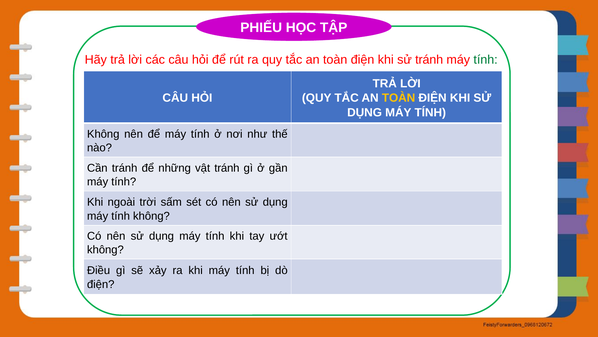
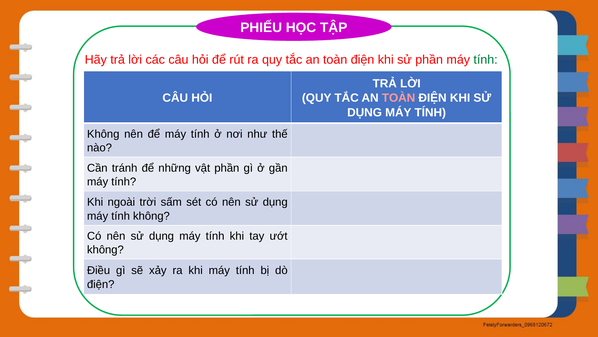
sử tránh: tránh -> phần (429, 59)
TOÀN colour: yellow -> pink (399, 98)
vật tránh: tránh -> phần (227, 168)
